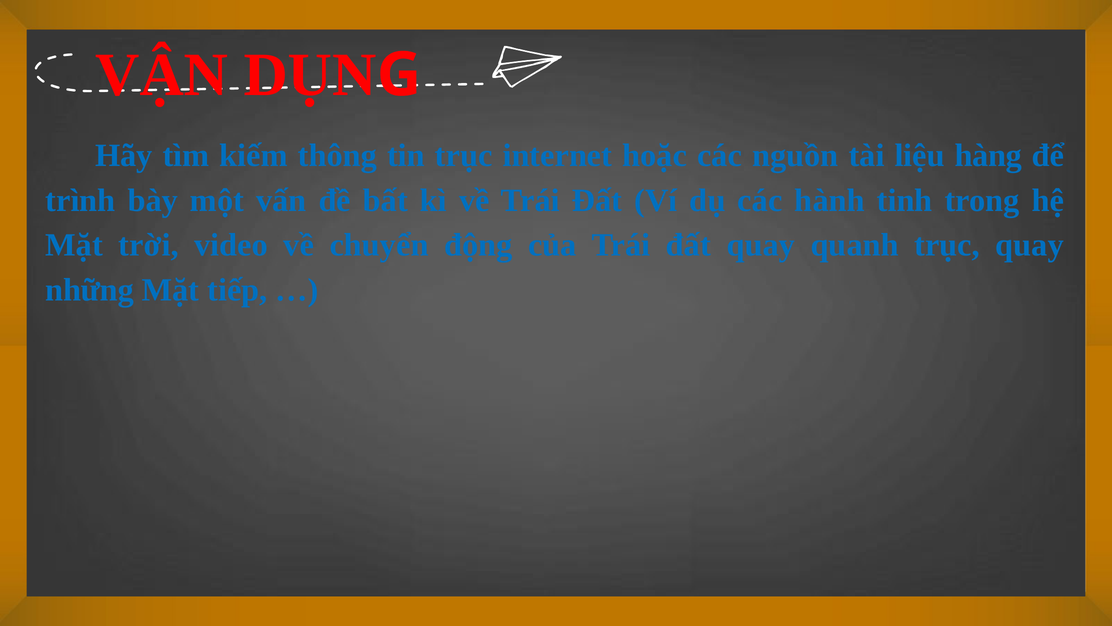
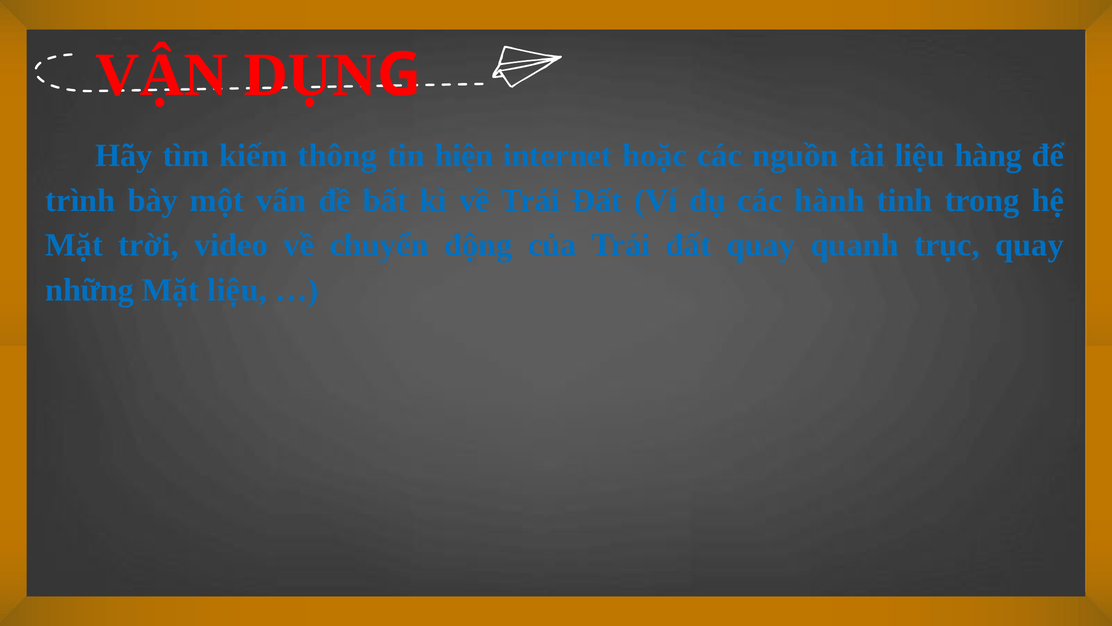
tin trục: trục -> hiện (464, 155)
Mặt tiếp: tiếp -> liệu (237, 290)
